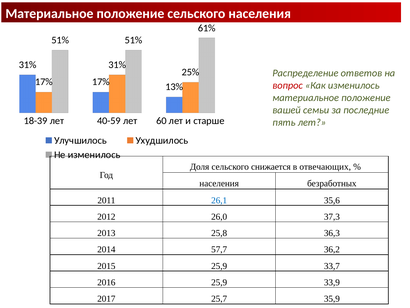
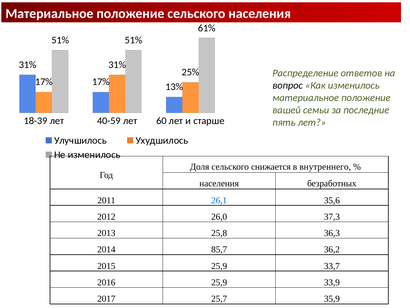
вопрос colour: red -> black (288, 85)
отвечающих: отвечающих -> внутреннего (325, 167)
57,7: 57,7 -> 85,7 (219, 249)
